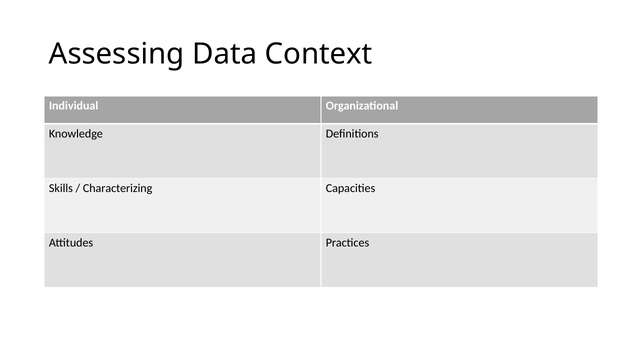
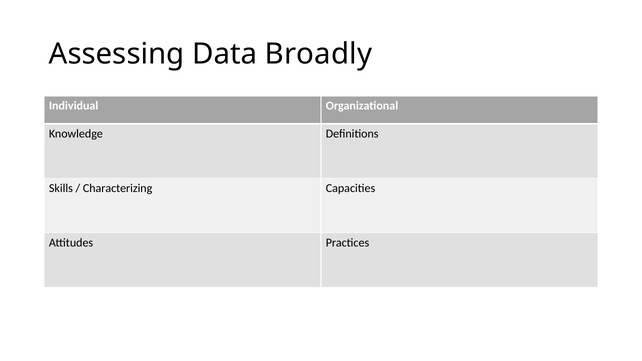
Context: Context -> Broadly (318, 54)
